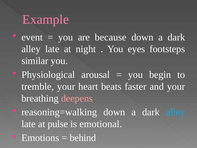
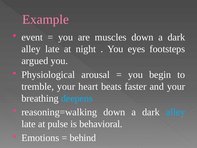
because: because -> muscles (111, 37)
similar: similar -> argued (35, 61)
deepens colour: pink -> light blue (77, 98)
emotional: emotional -> behavioral (101, 124)
